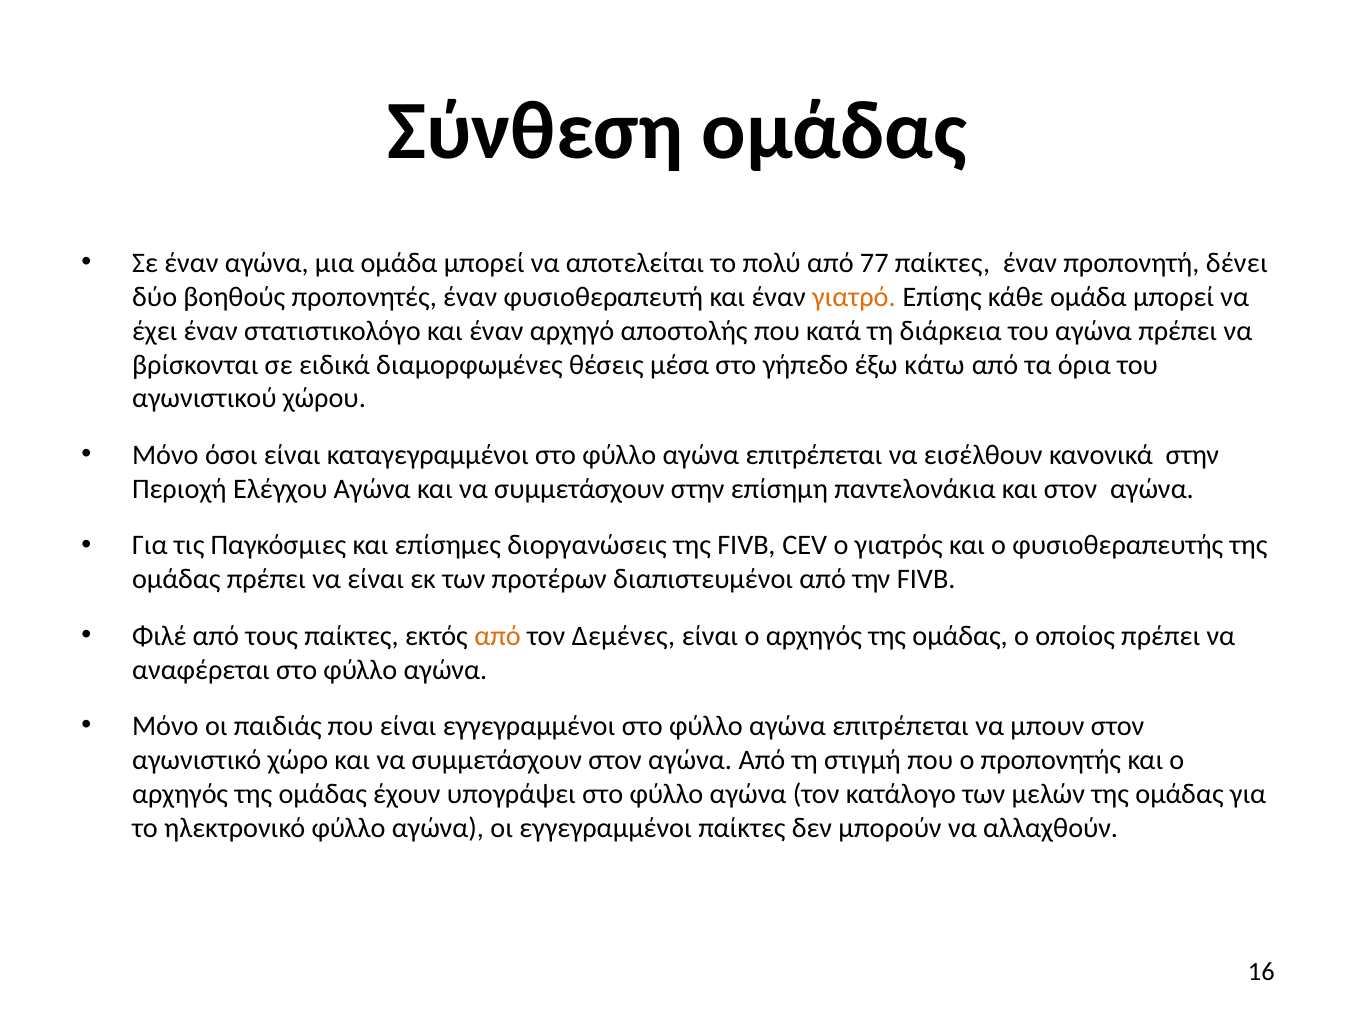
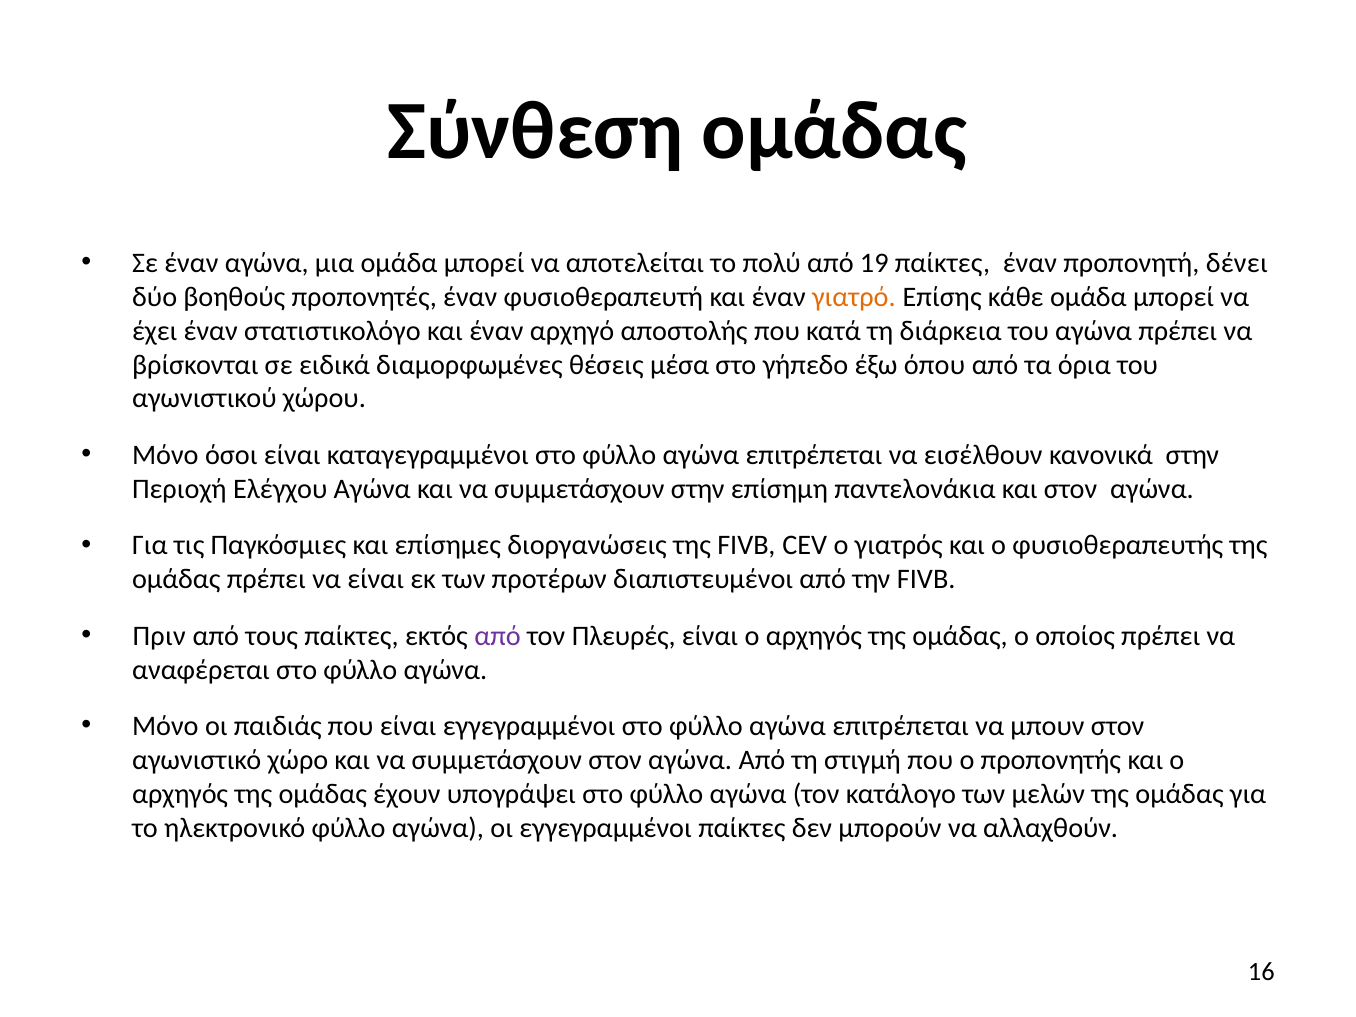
77: 77 -> 19 (874, 263)
κάτω: κάτω -> όπου (934, 365)
Φιλέ: Φιλέ -> Πριν (159, 636)
από colour: orange -> purple (498, 636)
Δεμένες: Δεμένες -> Πλευρές (624, 636)
